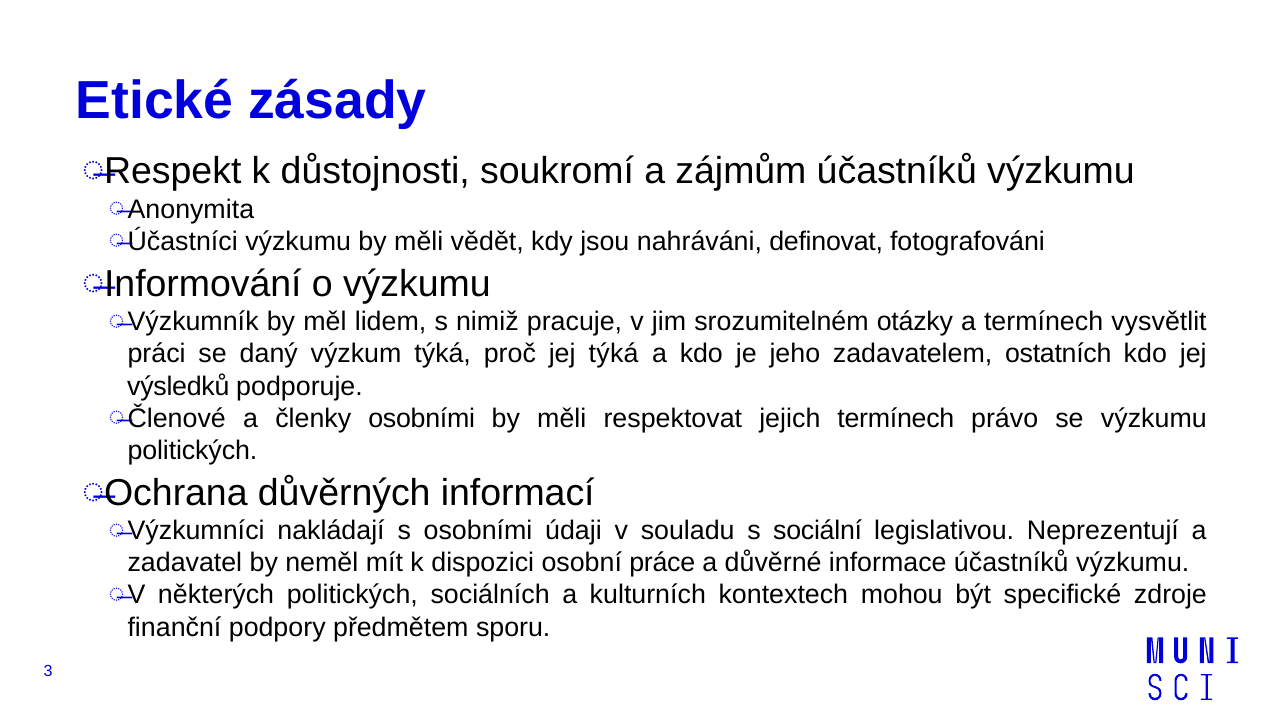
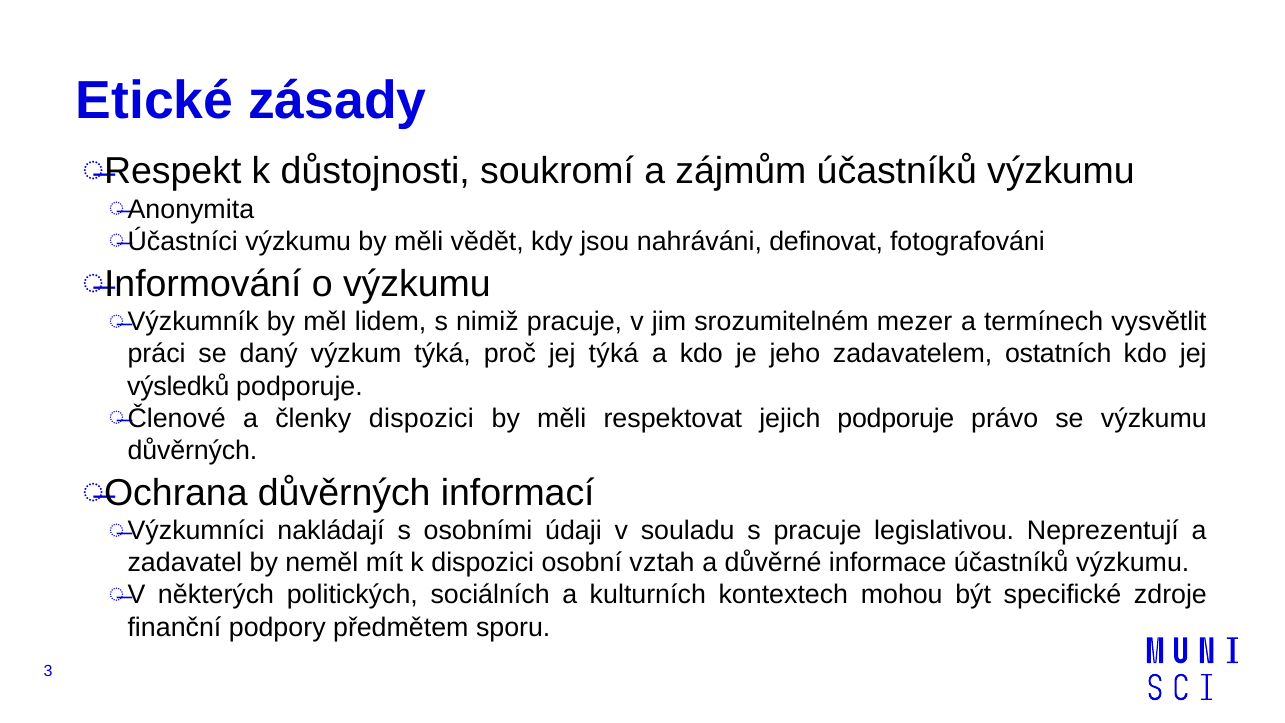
otázky: otázky -> mezer (915, 322)
členky osobními: osobními -> dispozici (421, 418)
jejich termínech: termínech -> podporuje (896, 418)
politických: politických -> důvěrných (192, 450)
s sociální: sociální -> pracuje (817, 531)
práce: práce -> vztah (662, 563)
